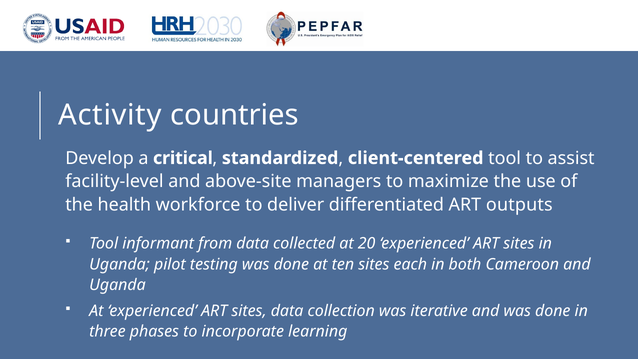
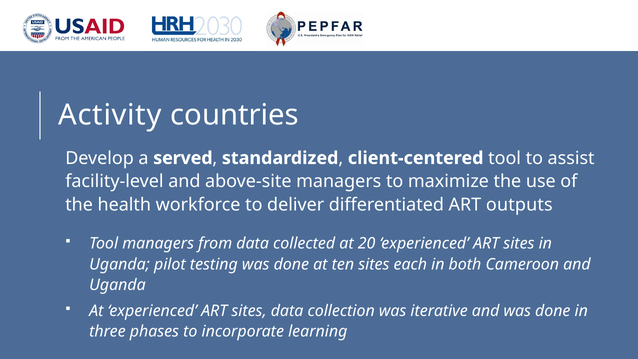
critical: critical -> served (183, 158)
Tool informant: informant -> managers (158, 244)
